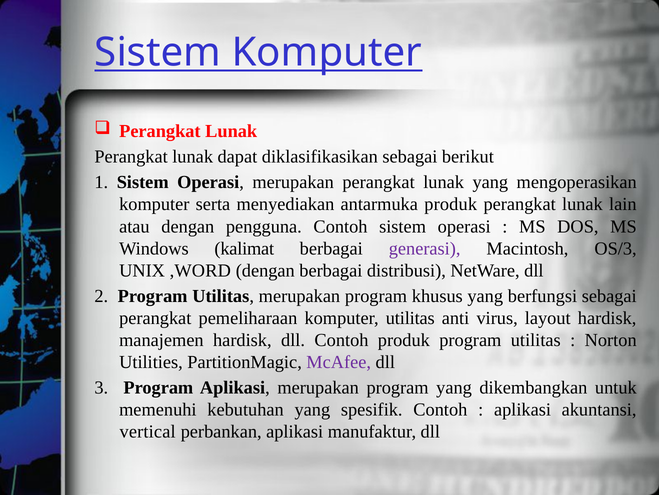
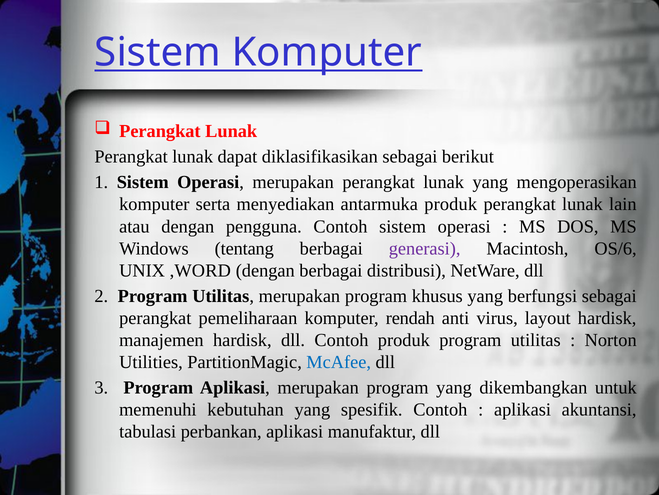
kalimat: kalimat -> tentang (244, 248)
OS/3: OS/3 -> OS/6 (616, 248)
komputer utilitas: utilitas -> rendah (410, 318)
McAfee colour: purple -> blue (339, 362)
vertical: vertical -> tabulasi (148, 431)
